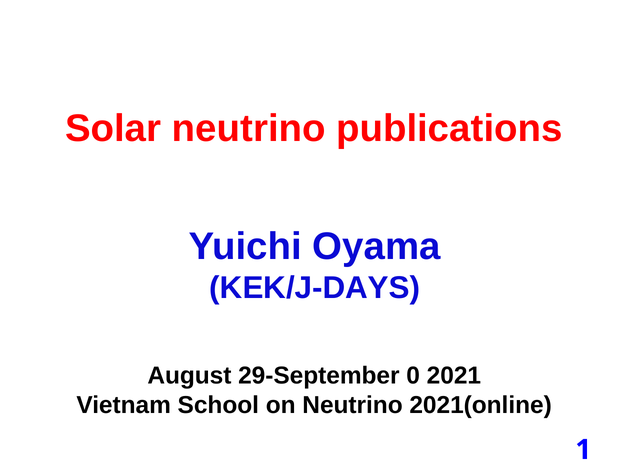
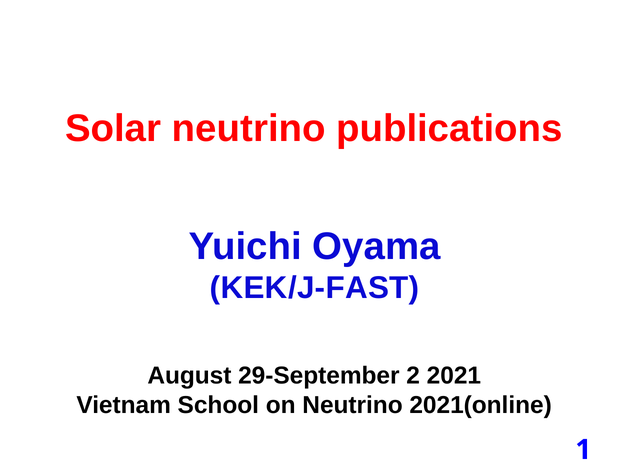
KEK/J-DAYS: KEK/J-DAYS -> KEK/J-FAST (315, 288)
0: 0 -> 2 (413, 375)
